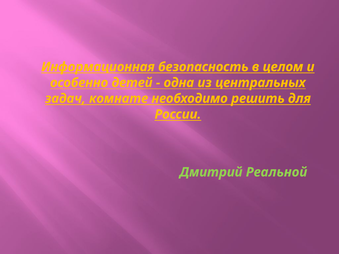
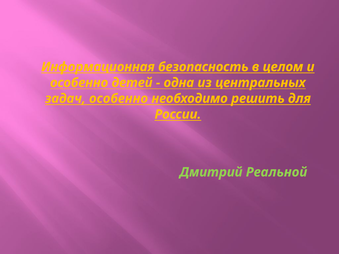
задач комнате: комнате -> особенно (119, 99)
